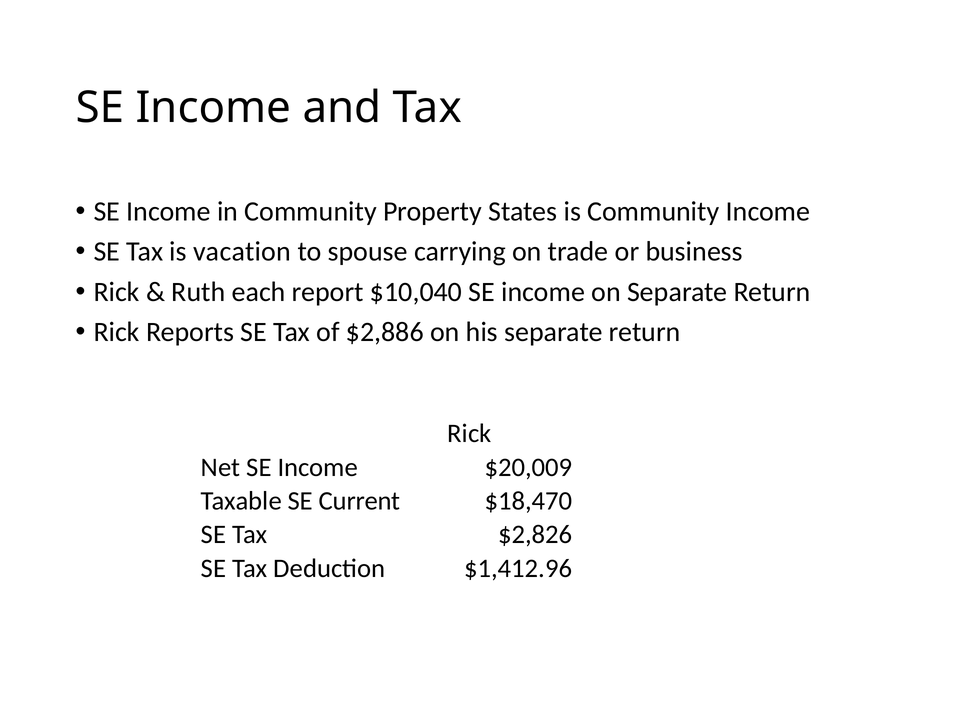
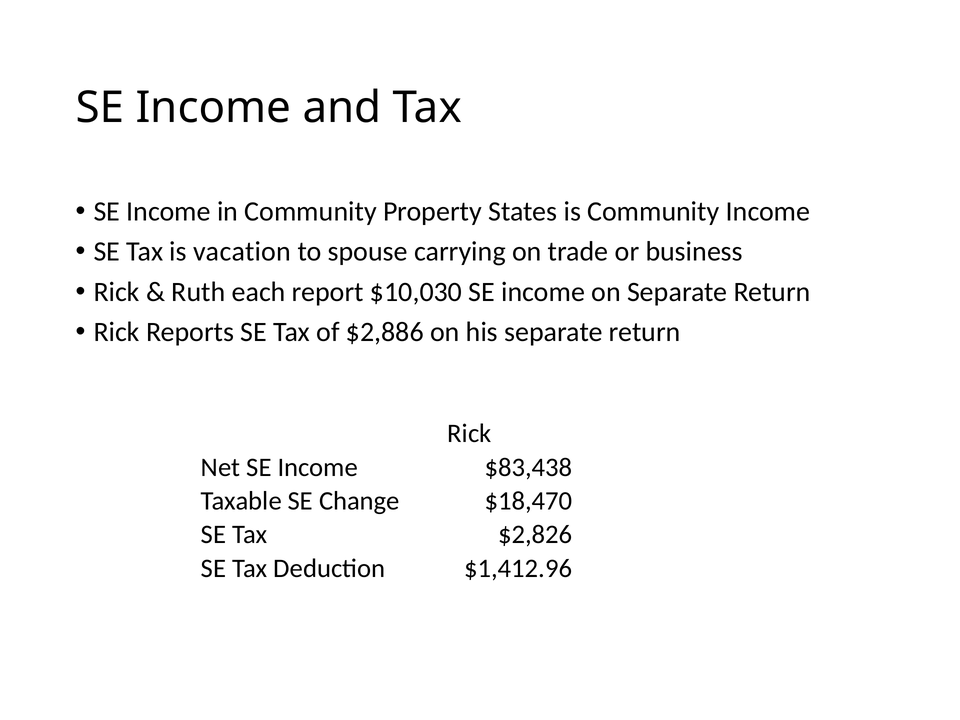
$10,040: $10,040 -> $10,030 (416, 292)
$20,009: $20,009 -> $83,438 (528, 467)
Current: Current -> Change (359, 501)
